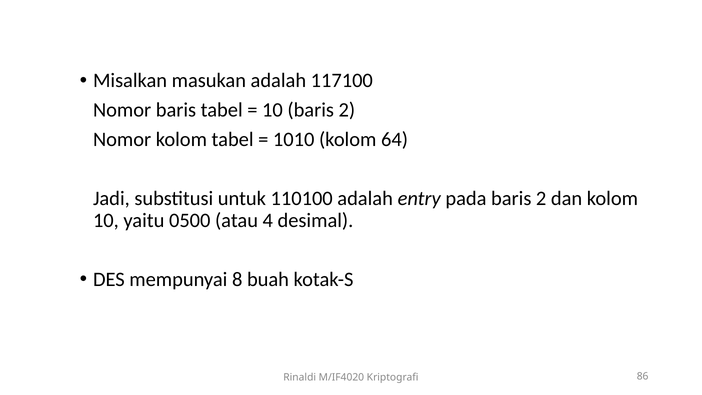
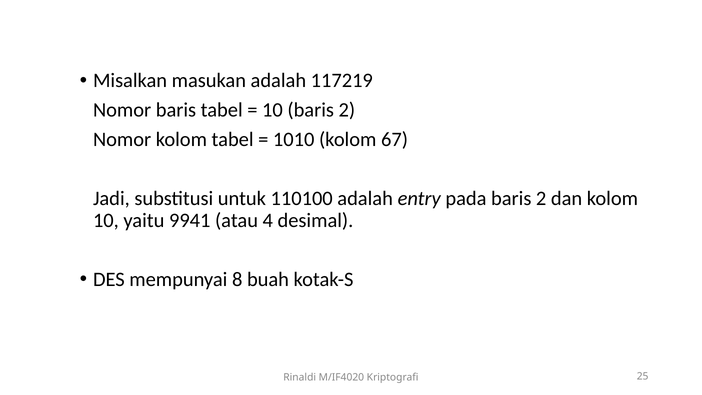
117100: 117100 -> 117219 (342, 81)
64: 64 -> 67 (395, 139)
0500: 0500 -> 9941 (190, 220)
86: 86 -> 25 (643, 376)
